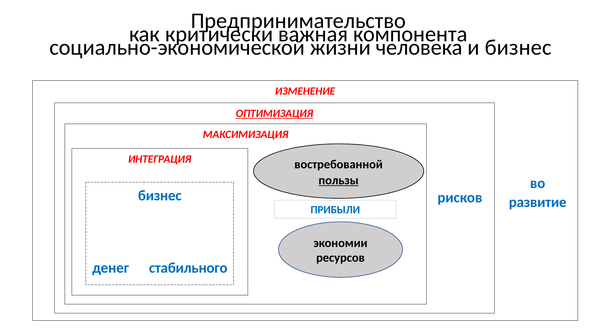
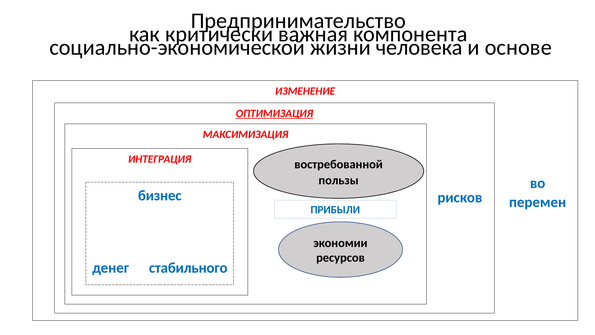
и бизнес: бизнес -> основе (518, 47)
пользы underline: present -> none (339, 180)
развитие: развитие -> перемен (538, 202)
